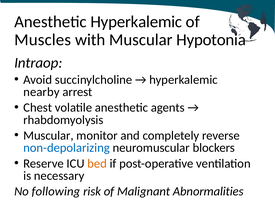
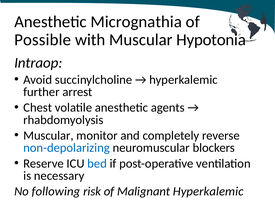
Anesthetic Hyperkalemic: Hyperkalemic -> Micrognathia (136, 22)
Muscles: Muscles -> Possible (43, 40)
nearby: nearby -> further (41, 92)
bed colour: orange -> blue (97, 164)
Malignant Abnormalities: Abnormalities -> Hyperkalemic (208, 192)
